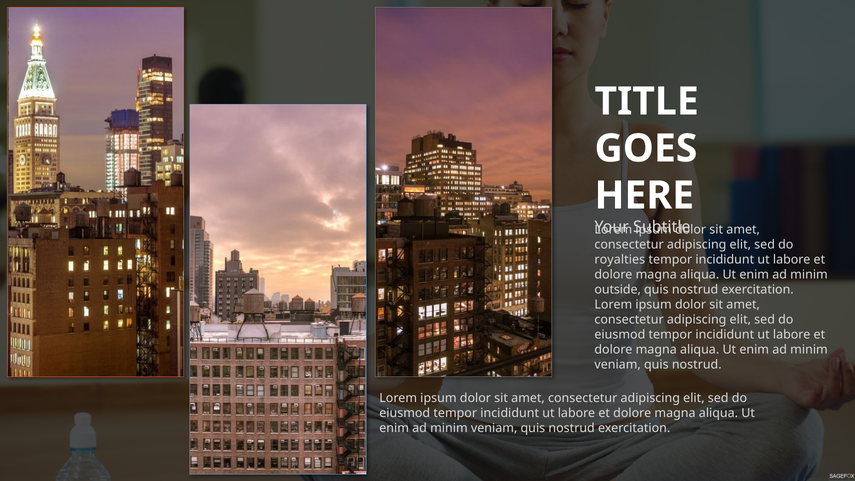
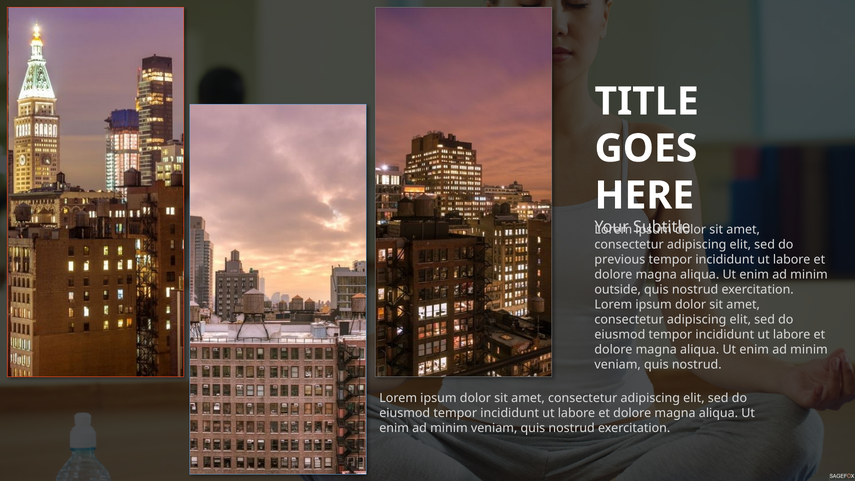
royalties: royalties -> previous (620, 260)
